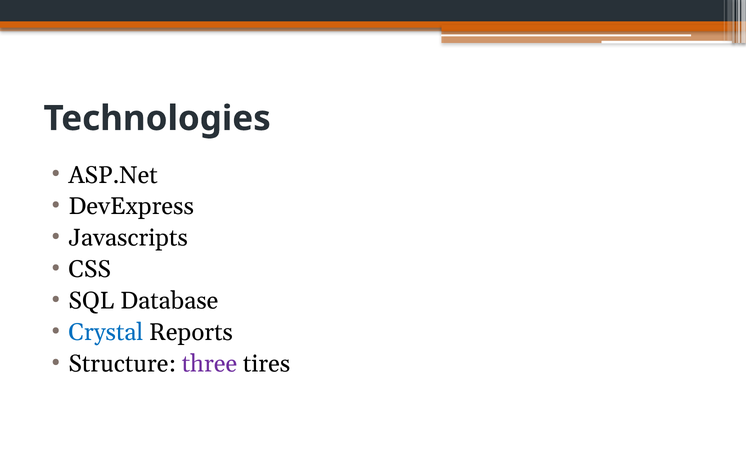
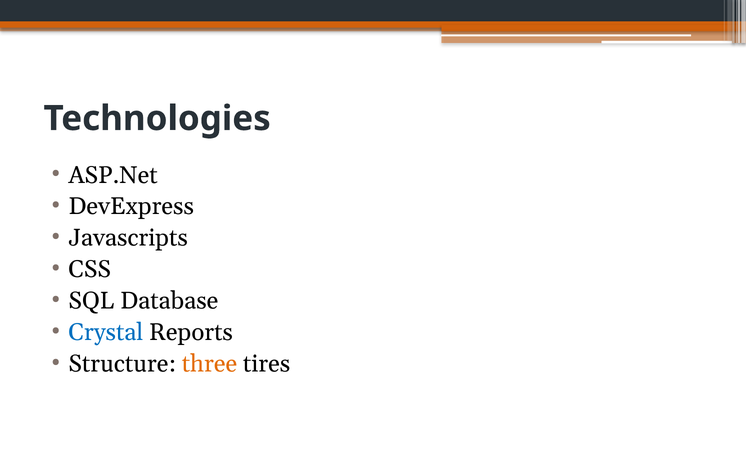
three colour: purple -> orange (209, 364)
